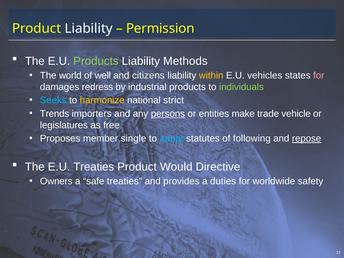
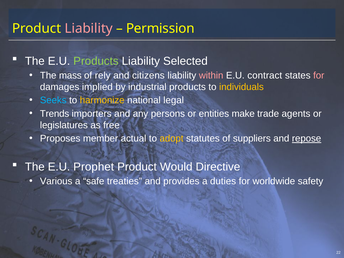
Liability colour: white -> pink (89, 28)
Methods: Methods -> Selected (185, 61)
world: world -> mass (70, 75)
well: well -> rely (103, 75)
within colour: yellow -> pink (211, 75)
vehicles: vehicles -> contract (265, 75)
redress: redress -> implied (97, 87)
individuals colour: light green -> yellow (241, 87)
strict: strict -> legal (174, 100)
persons underline: present -> none (168, 114)
vehicle: vehicle -> agents (296, 114)
single: single -> actual (134, 138)
adopt colour: light blue -> yellow (172, 138)
following: following -> suppliers (252, 138)
E.U Treaties: Treaties -> Prophet (94, 167)
Owners: Owners -> Various (56, 181)
